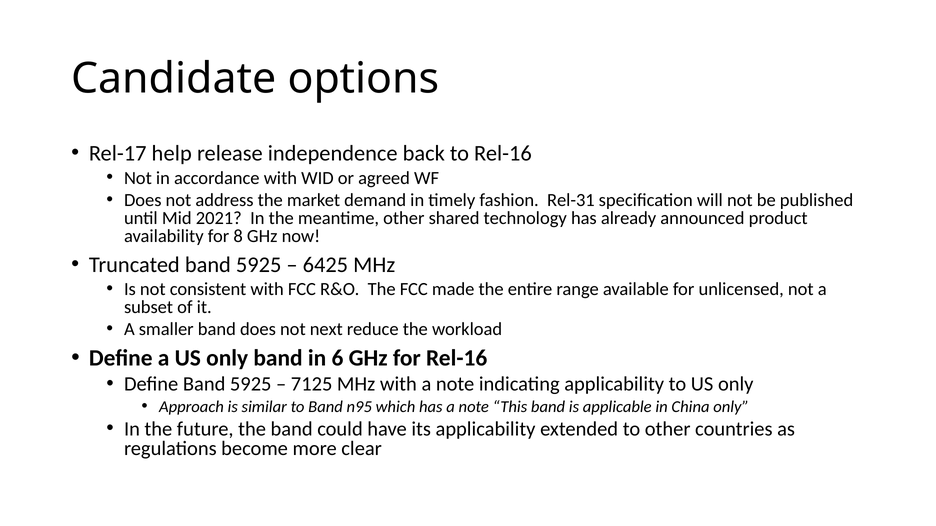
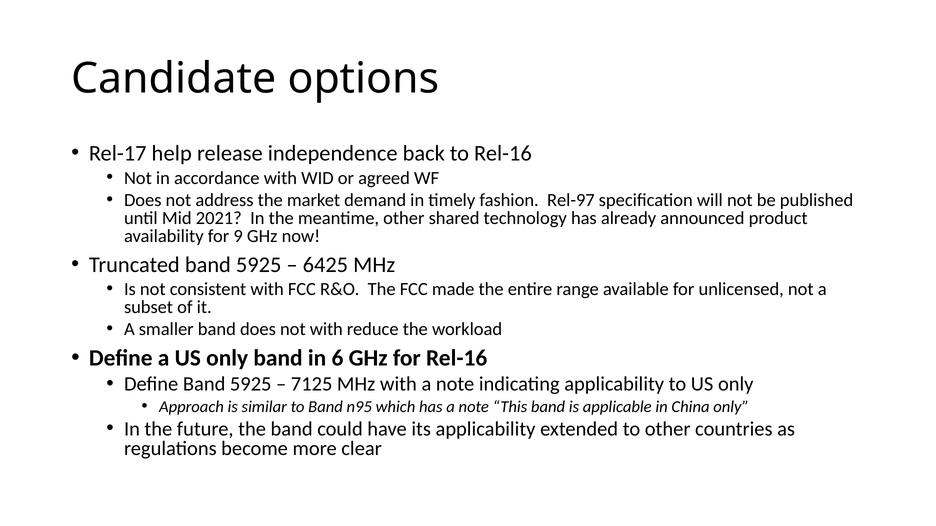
Rel-31: Rel-31 -> Rel-97 (571, 200)
8: 8 -> 9 (238, 236)
not next: next -> with (326, 330)
